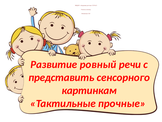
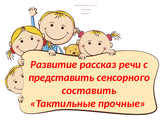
ровный: ровный -> рассказ (98, 64)
картинкам: картинкам -> составить (89, 90)
